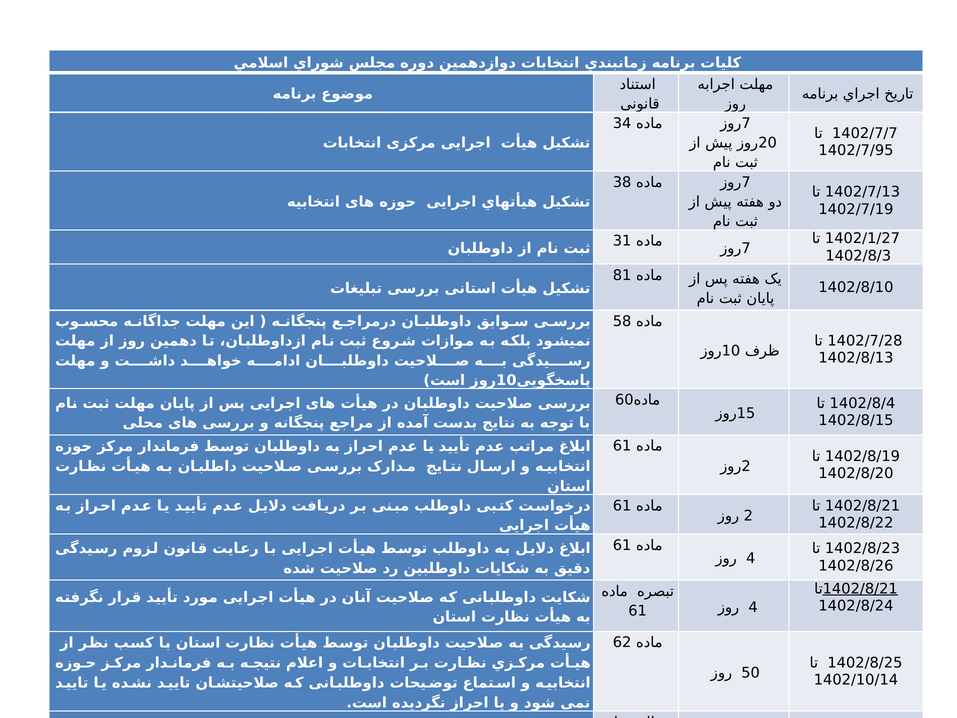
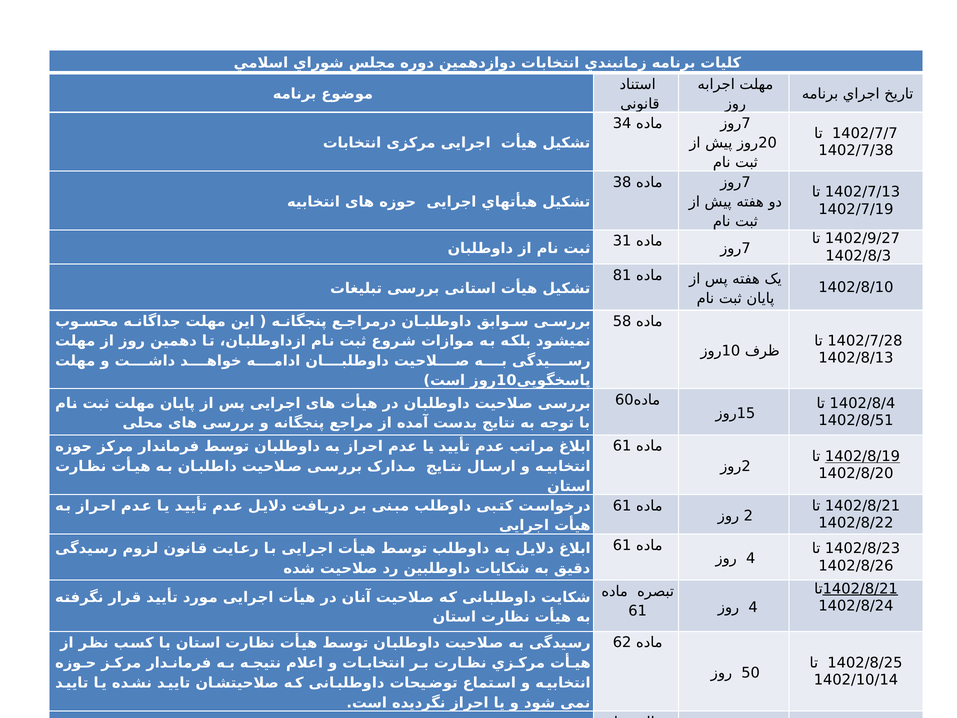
1402/7/95: 1402/7/95 -> 1402/7/38 (856, 150)
1402/1/27: 1402/1/27 -> 1402/9/27 (863, 239)
1402/8/15: 1402/8/15 -> 1402/8/51 (856, 420)
1402/8/19 underline: none -> present (863, 456)
